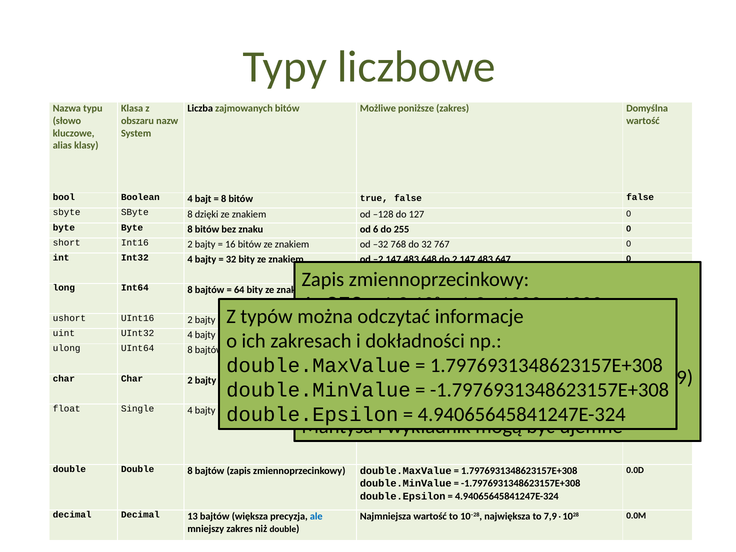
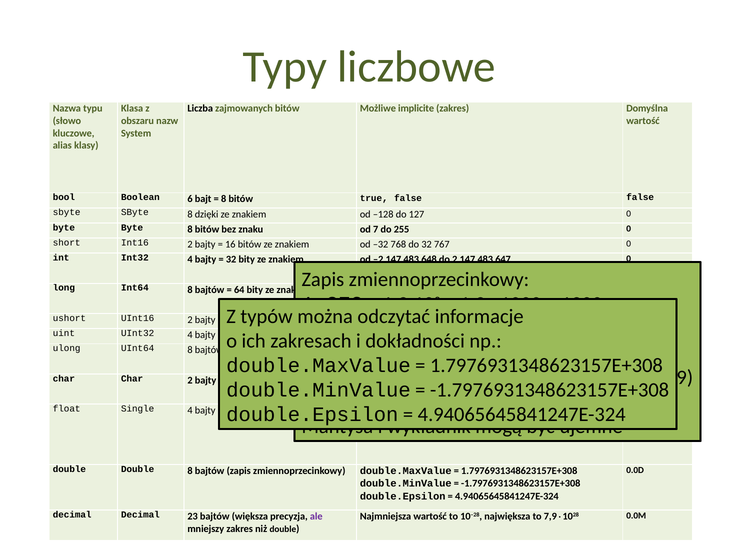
poniższe: poniższe -> implicite (416, 108)
Boolean 4: 4 -> 6 (190, 199)
6: 6 -> 7 (376, 229)
13: 13 -> 23 (193, 516)
ale colour: blue -> purple (316, 516)
